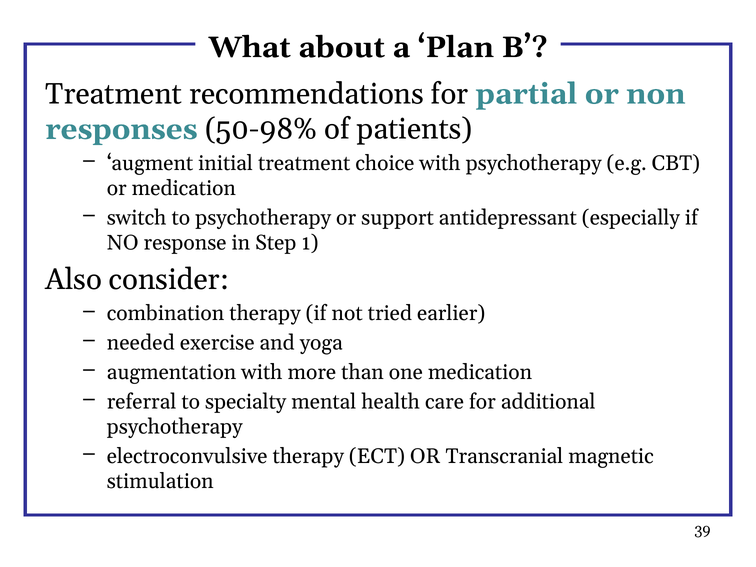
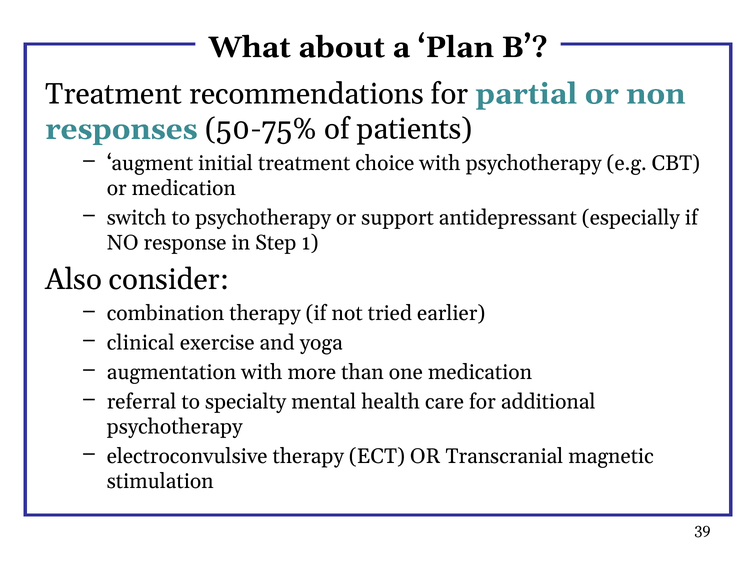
50-98%: 50-98% -> 50-75% (261, 129)
needed: needed -> clinical (141, 343)
